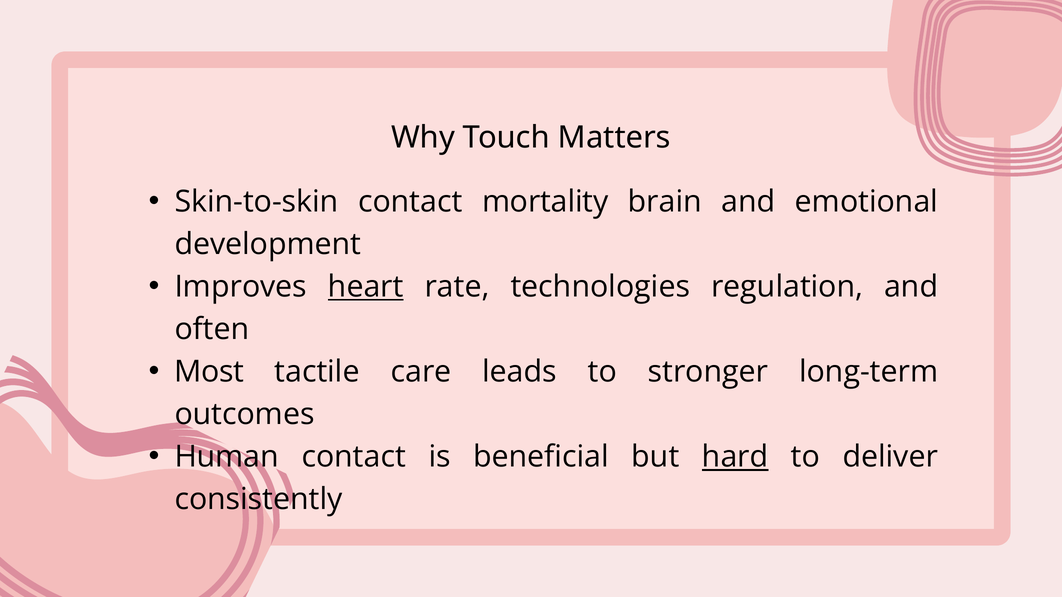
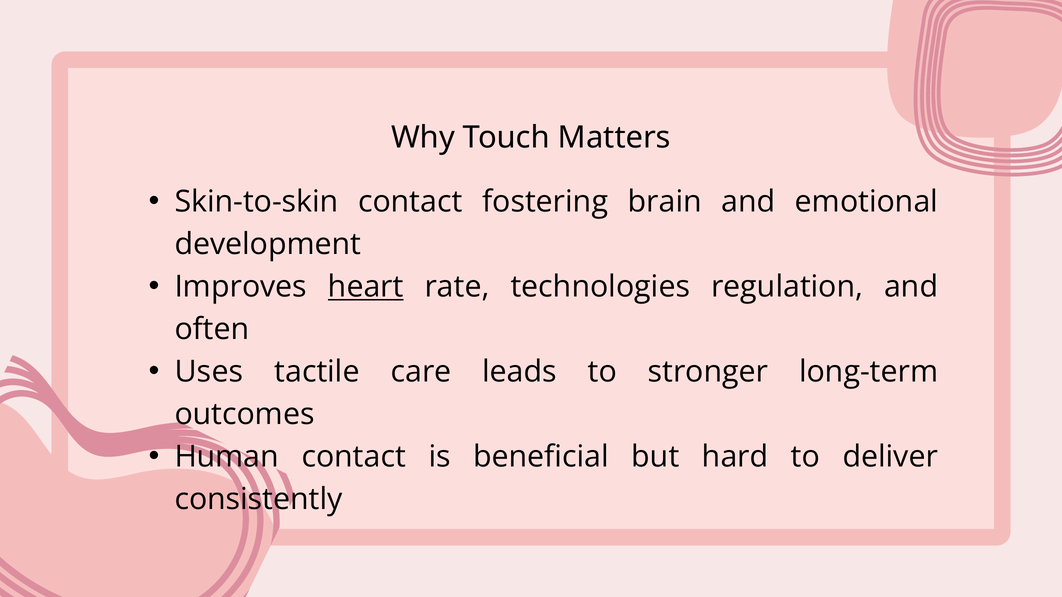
mortality: mortality -> fostering (545, 202)
Most: Most -> Uses (209, 372)
hard underline: present -> none (735, 457)
